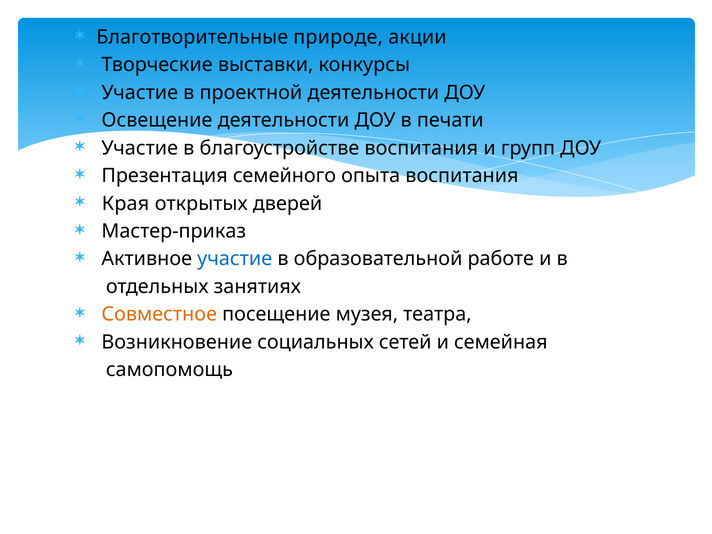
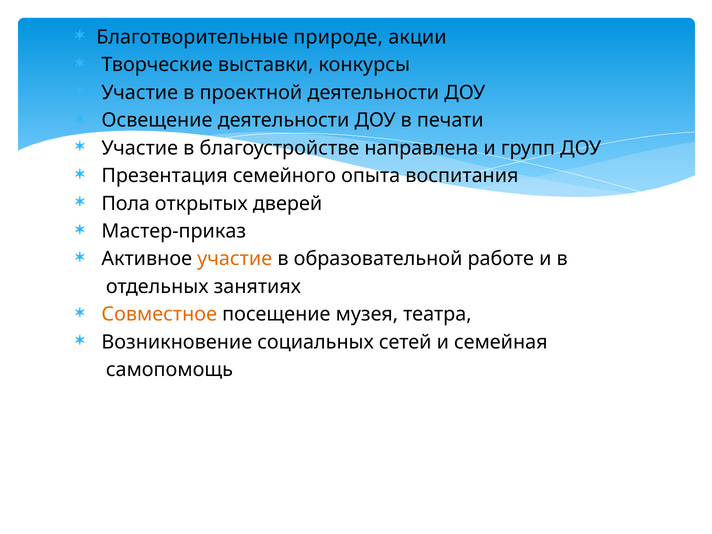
благоустройстве воспитания: воспитания -> направлена (421, 148)
Края: Края -> Пола (126, 203)
участие colour: blue -> orange (235, 259)
